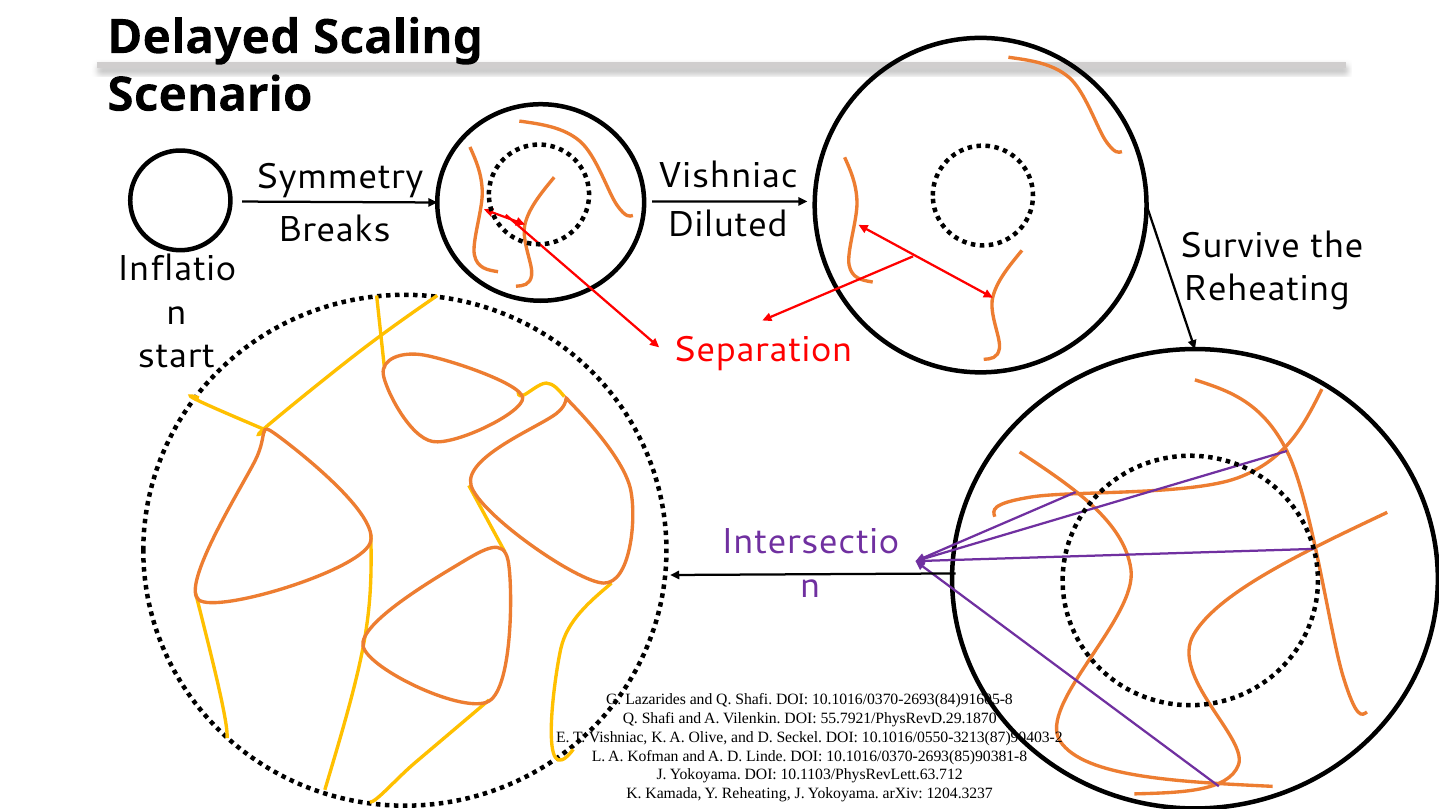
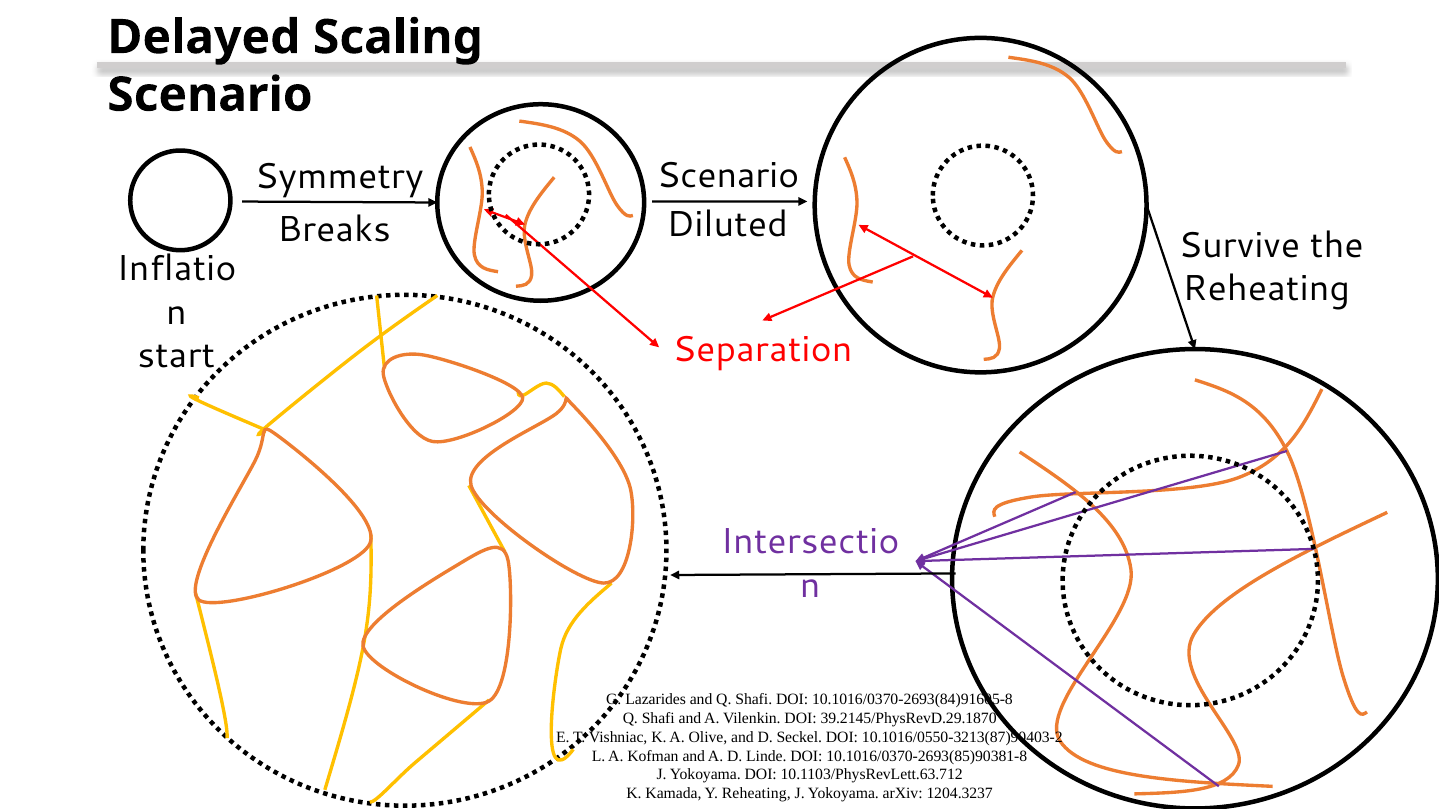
Vishniac: Vishniac -> Scenario (728, 175)
55.7921/PhysRevD.29.1870: 55.7921/PhysRevD.29.1870 -> 39.2145/PhysRevD.29.1870 (909, 719)
